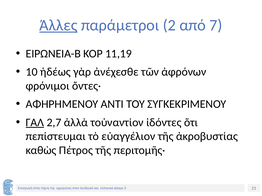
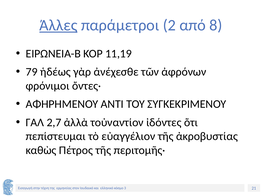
7: 7 -> 8 (216, 25)
10: 10 -> 79 (32, 72)
ΓΑΛ underline: present -> none (35, 123)
